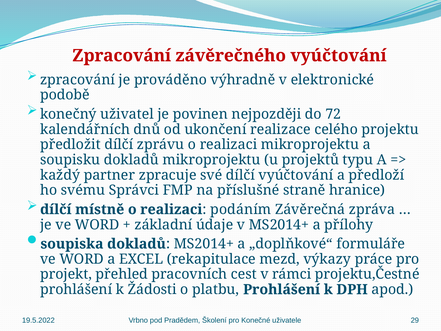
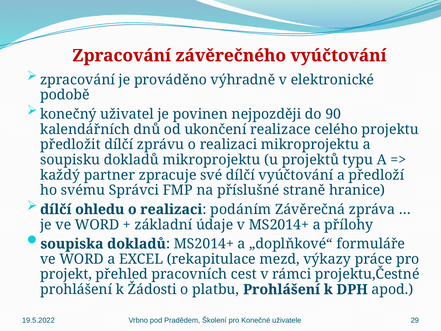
72: 72 -> 90 (333, 114)
místně: místně -> ohledu (100, 209)
